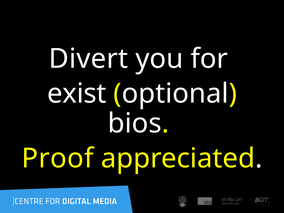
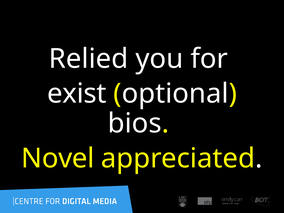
Divert: Divert -> Relied (89, 59)
Proof: Proof -> Novel (58, 158)
